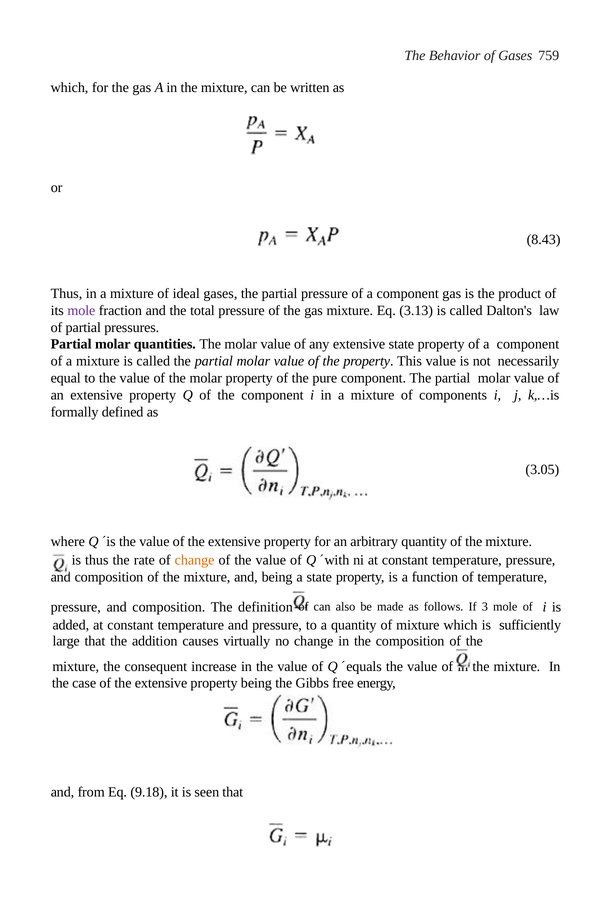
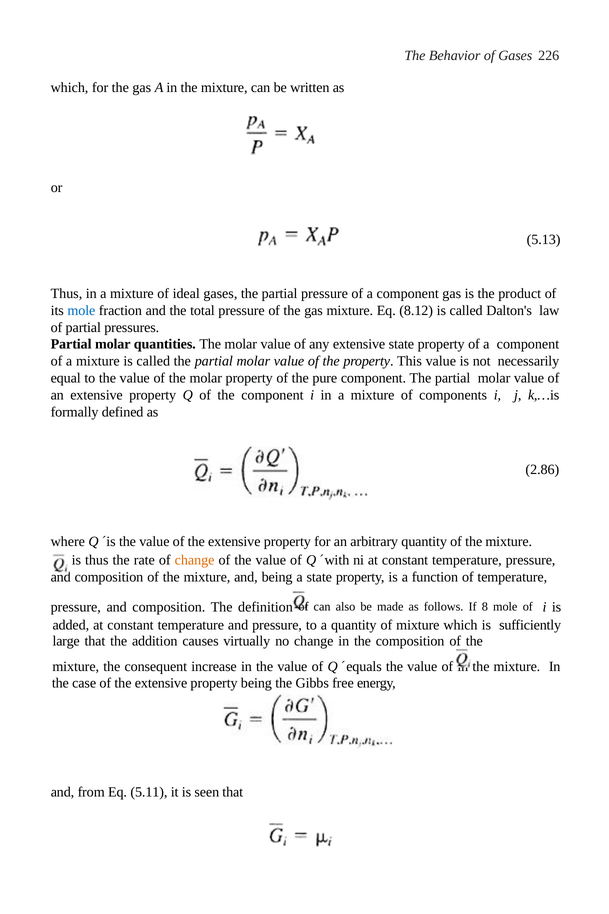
759: 759 -> 226 (549, 56)
8.43: 8.43 -> 5.13 (544, 240)
mole colour: purple -> blue (81, 310)
3.13: 3.13 -> 8.12 (416, 310)
3.05: 3.05 -> 2.86 (542, 469)
3: 3 -> 8 (485, 607)
9.18: 9.18 -> 5.11 (149, 792)
